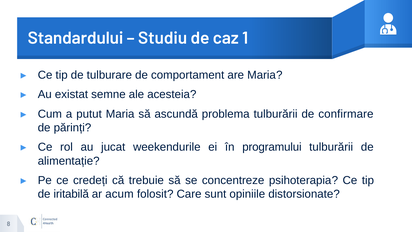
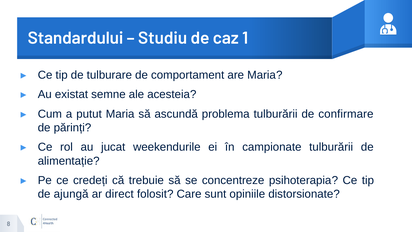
programului: programului -> campionate (272, 147)
iritabilă: iritabilă -> ajungă (71, 194)
acum: acum -> direct (119, 194)
